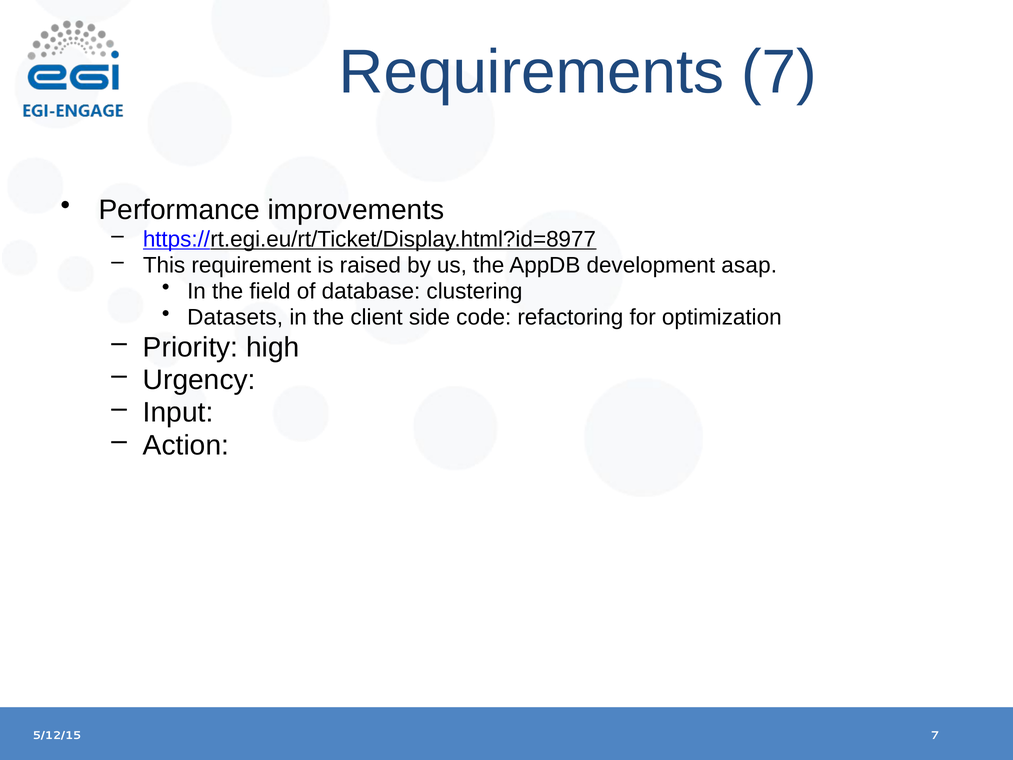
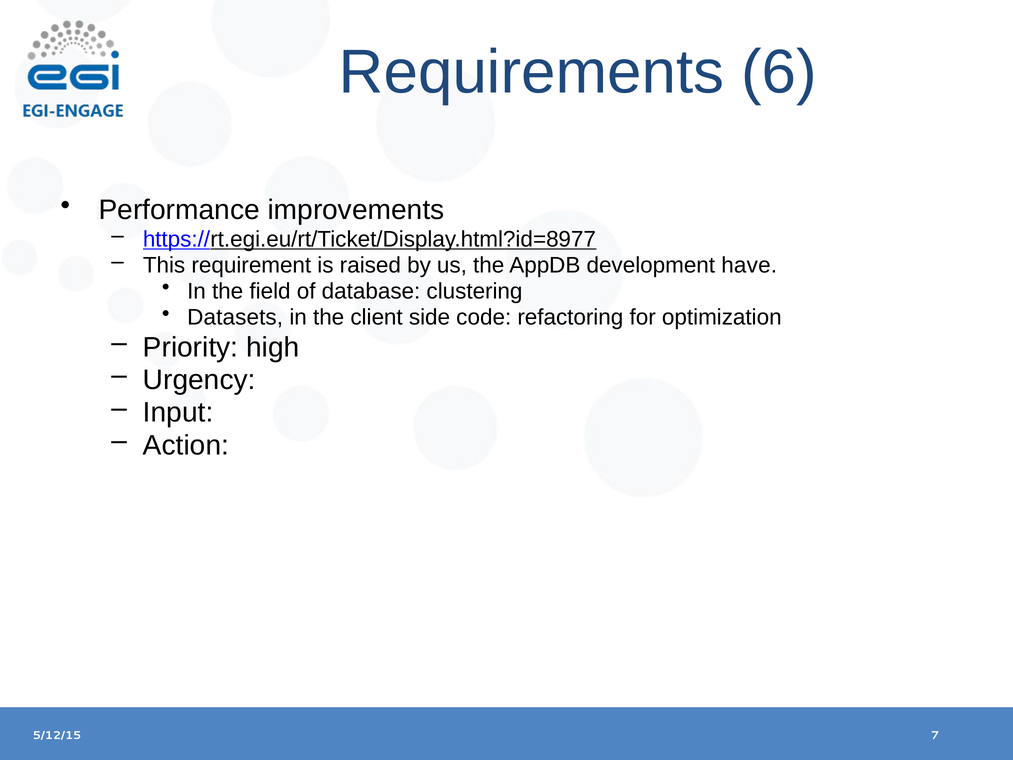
Requirements 7: 7 -> 6 (779, 72)
asap: asap -> have (749, 265)
